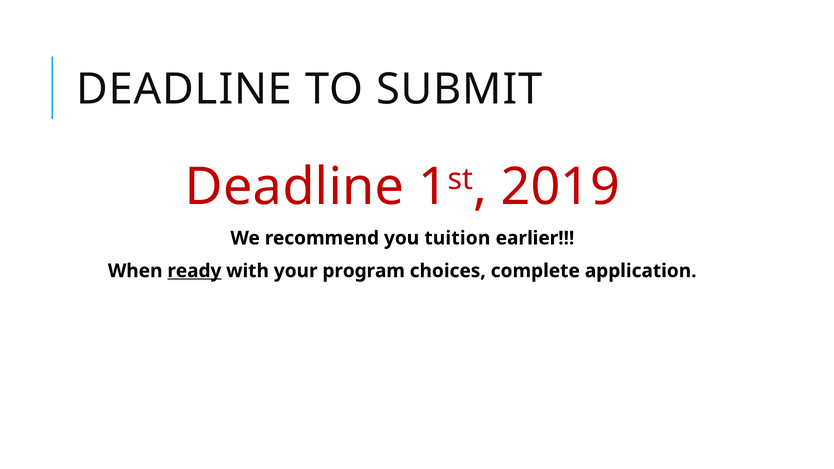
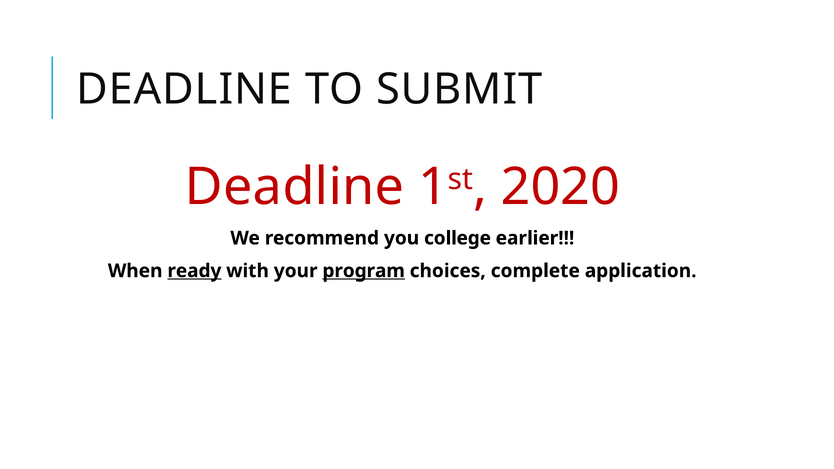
2019: 2019 -> 2020 (560, 187)
tuition: tuition -> college (458, 238)
program underline: none -> present (364, 271)
